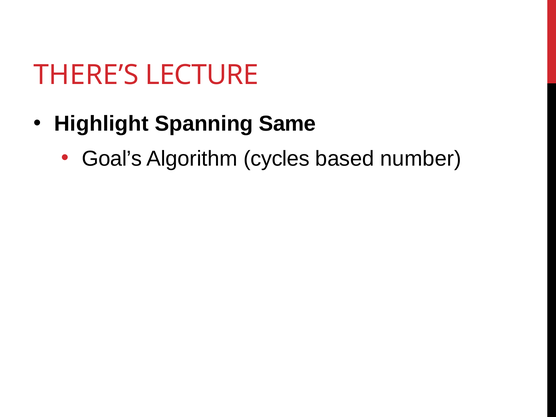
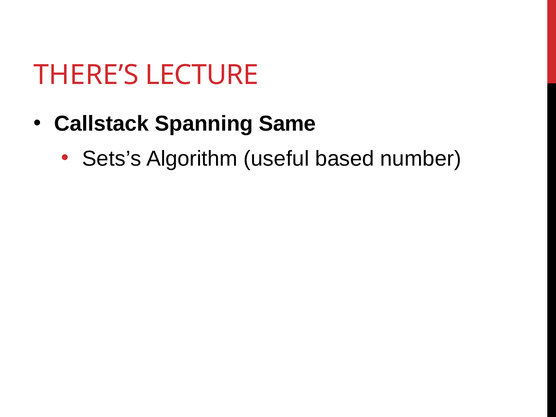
Highlight: Highlight -> Callstack (102, 124)
Goal’s: Goal’s -> Sets’s (112, 159)
cycles: cycles -> useful (276, 159)
